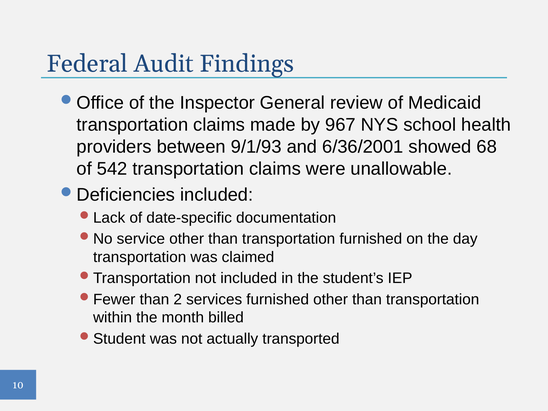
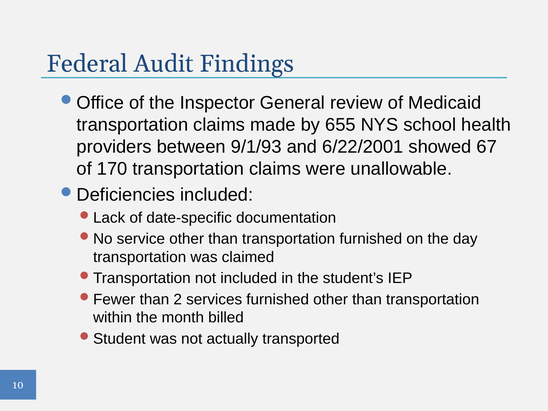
967: 967 -> 655 (340, 125)
6/36/2001: 6/36/2001 -> 6/22/2001 (363, 147)
68: 68 -> 67 (487, 147)
542: 542 -> 170 (112, 169)
